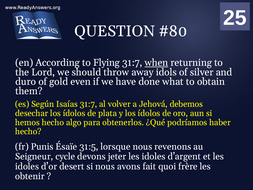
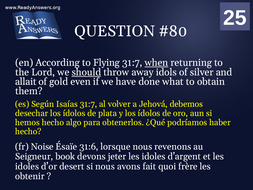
should underline: none -> present (86, 72)
duro: duro -> allait (26, 82)
Punis: Punis -> Noise (42, 147)
31:5: 31:5 -> 31:6 (89, 147)
cycle: cycle -> book (65, 156)
